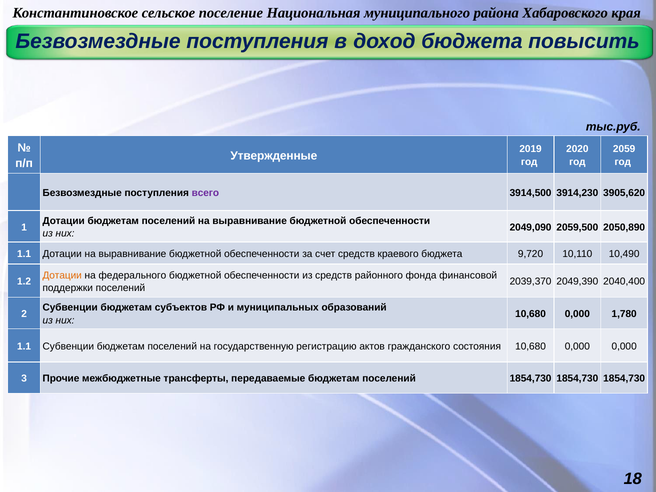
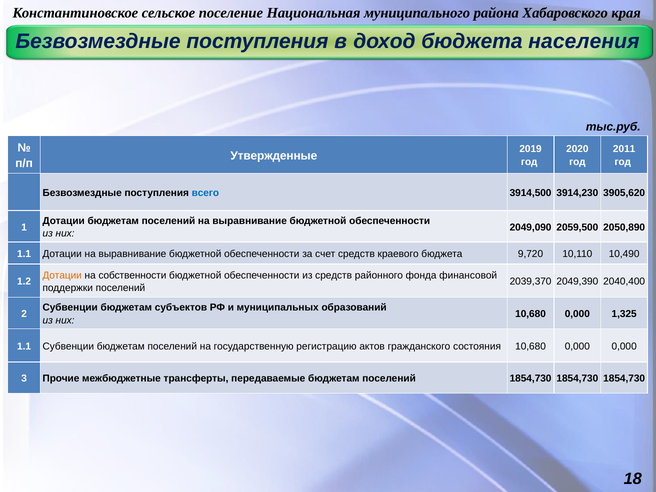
повысить: повысить -> населения (584, 41)
2059: 2059 -> 2011 (624, 149)
всего colour: purple -> blue (205, 193)
федерального: федерального -> собственности (132, 275)
1,780: 1,780 -> 1,325 (624, 314)
